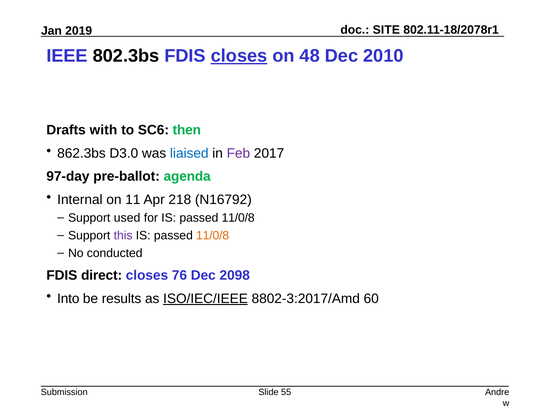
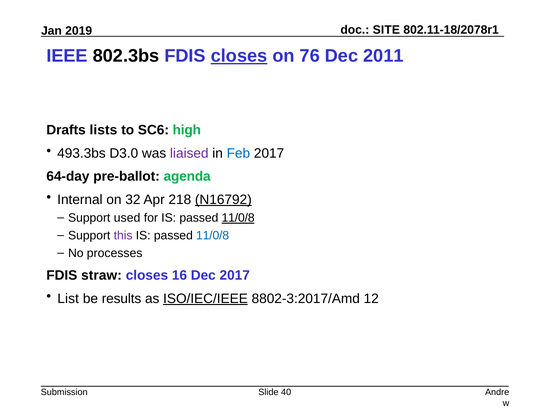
48: 48 -> 76 (310, 56)
2010: 2010 -> 2011 (383, 56)
with: with -> lists (103, 130)
then: then -> high (187, 130)
862.3bs: 862.3bs -> 493.3bs (81, 153)
liaised colour: blue -> purple (189, 153)
Feb colour: purple -> blue (238, 153)
97-day: 97-day -> 64-day (68, 176)
11: 11 -> 32 (133, 199)
N16792 underline: none -> present (223, 199)
11/0/8 underline: none -> present (238, 218)
11/0/8 colour: orange -> blue (213, 235)
conducted: conducted -> processes (115, 253)
direct: direct -> straw (101, 275)
76: 76 -> 16 (179, 275)
Dec 2098: 2098 -> 2017 (235, 275)
Into: Into -> List (68, 298)
60: 60 -> 12 (371, 298)
55: 55 -> 40 (286, 392)
